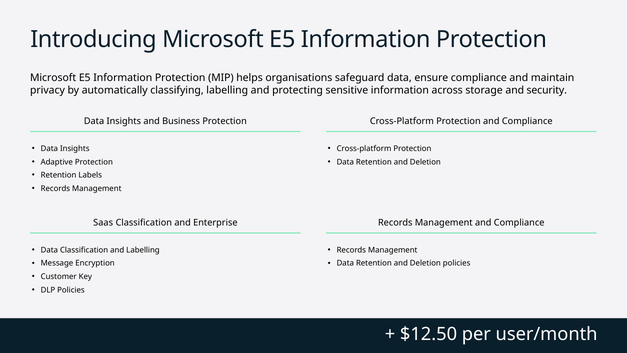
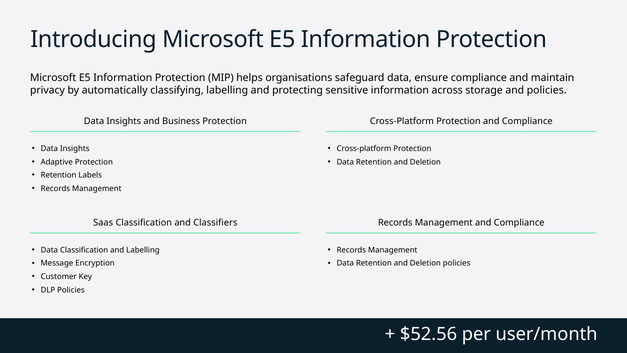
and security: security -> policies (547, 90)
Enterprise: Enterprise -> Classifiers (215, 222)
$12.50: $12.50 -> $52.56 (429, 334)
